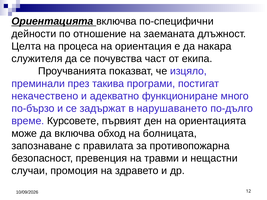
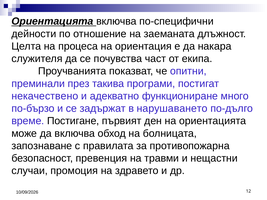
изцяло: изцяло -> опитни (188, 71)
Курсовете: Курсовете -> Постигане (73, 121)
